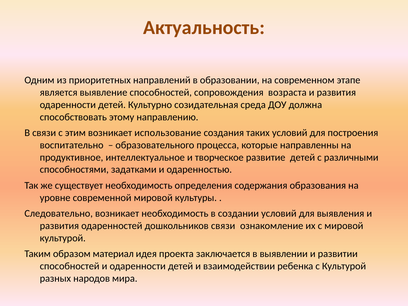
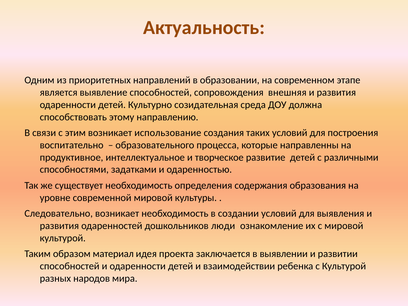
возраста: возраста -> внешняя (287, 93)
дошкольников связи: связи -> люди (223, 226)
